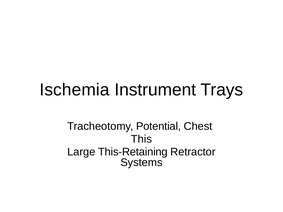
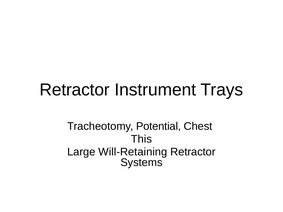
Ischemia: Ischemia -> Retractor (75, 90)
This-Retaining: This-Retaining -> Will-Retaining (133, 152)
